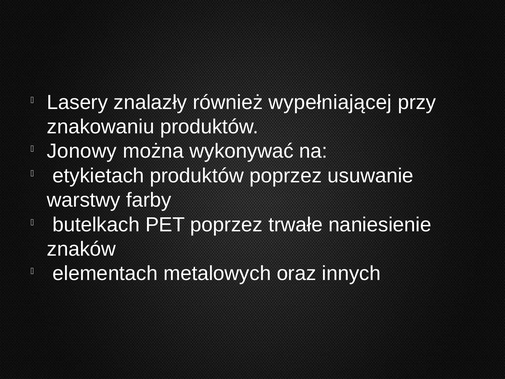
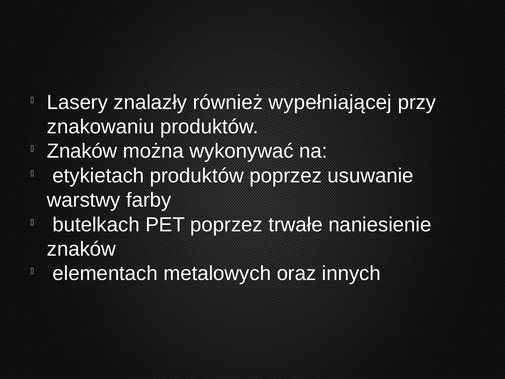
Jonowy: Jonowy -> Znaków (82, 151)
